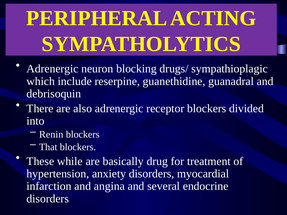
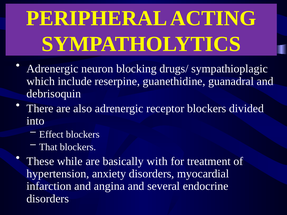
Renin: Renin -> Effect (51, 134)
drug: drug -> with (157, 161)
